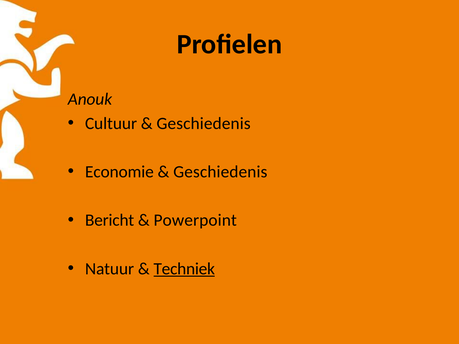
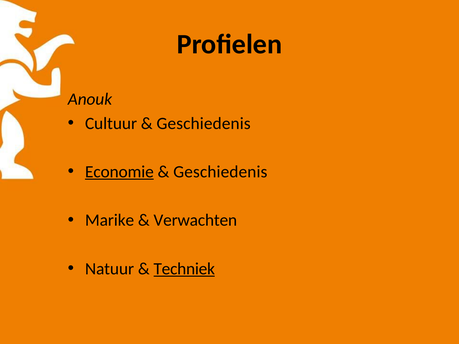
Economie underline: none -> present (119, 172)
Bericht: Bericht -> Marike (110, 220)
Powerpoint: Powerpoint -> Verwachten (195, 220)
